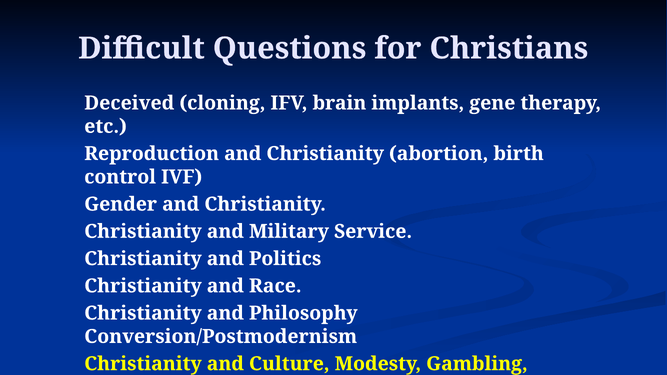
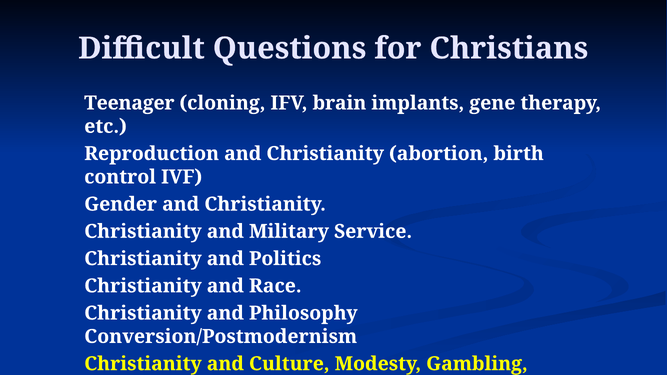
Deceived: Deceived -> Teenager (129, 103)
